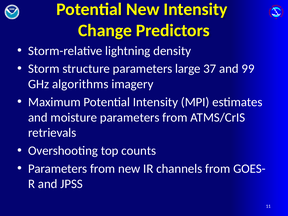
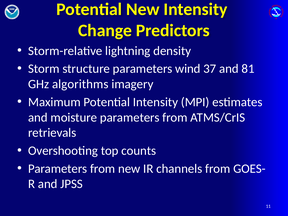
large: large -> wind (188, 69)
99: 99 -> 81 (248, 69)
